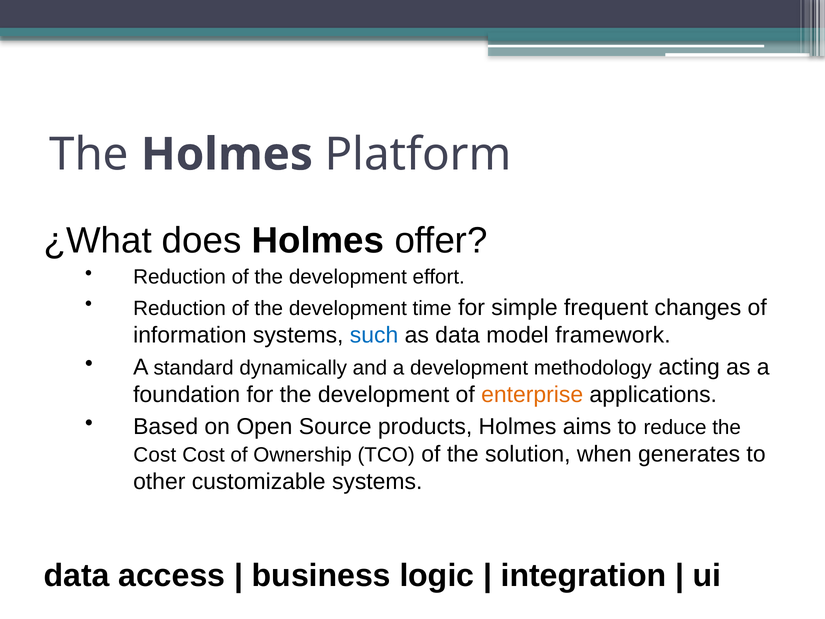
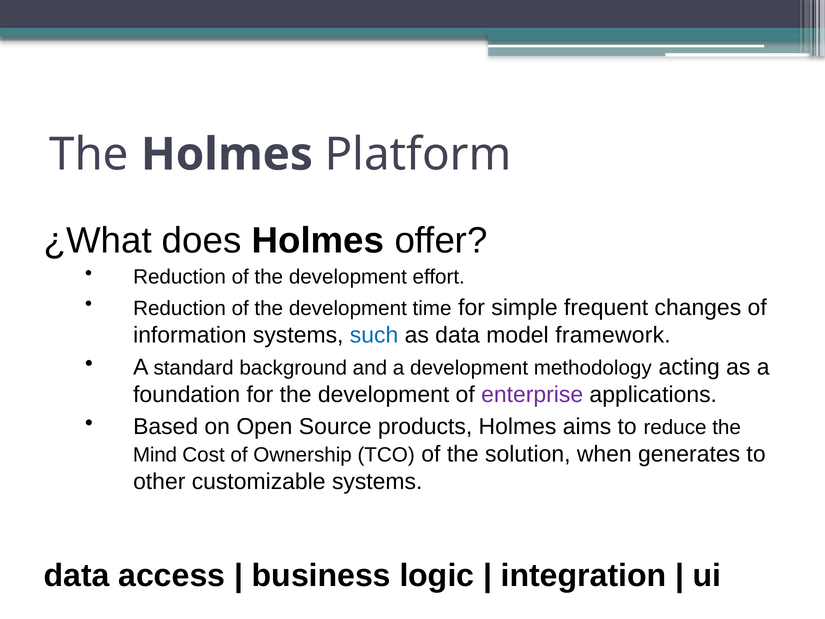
dynamically: dynamically -> background (293, 368)
enterprise colour: orange -> purple (532, 395)
Cost: Cost -> Mind (155, 455)
